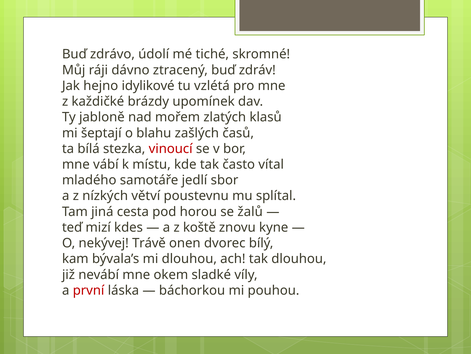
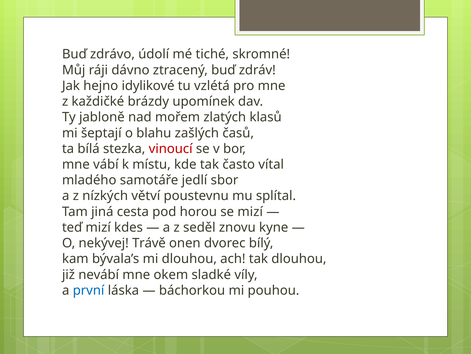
se žalů: žalů -> mizí (250, 211)
koště: koště -> seděl (199, 227)
první colour: red -> blue (89, 290)
